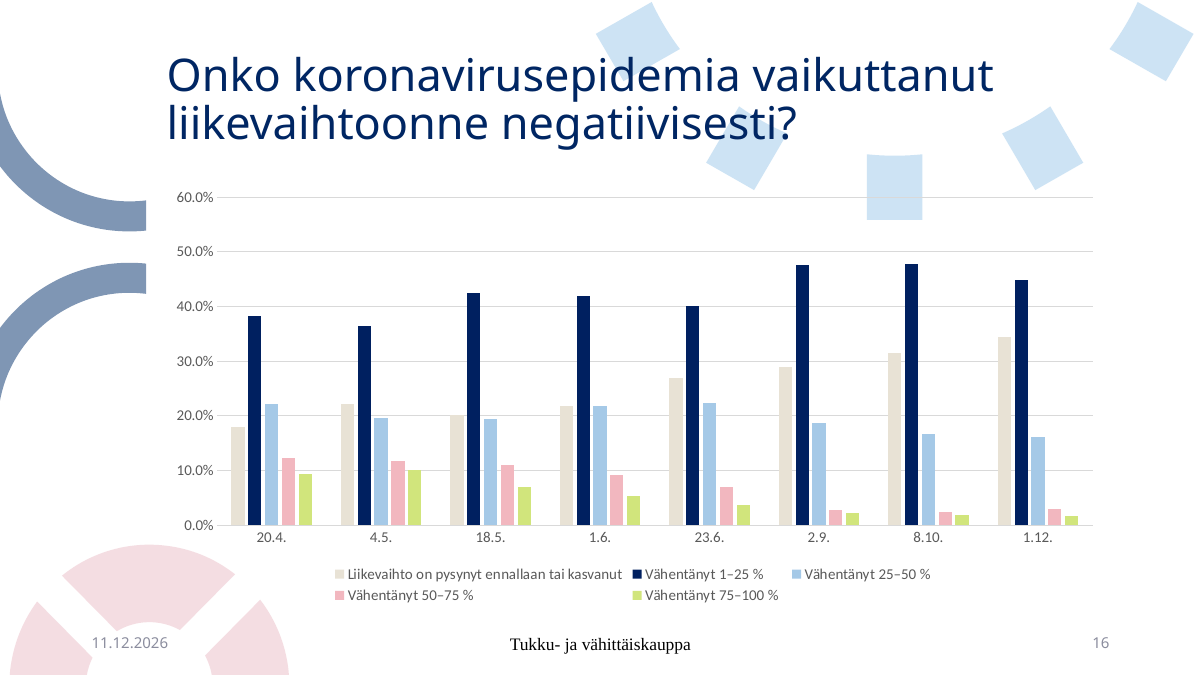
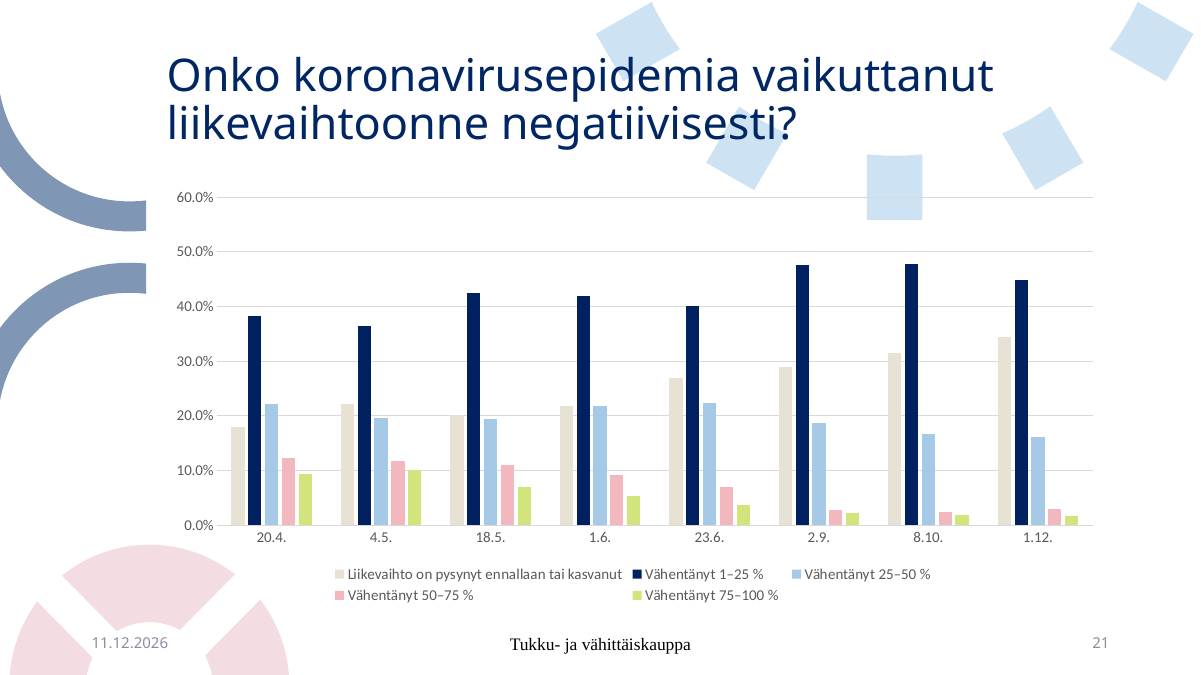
16: 16 -> 21 (1101, 644)
